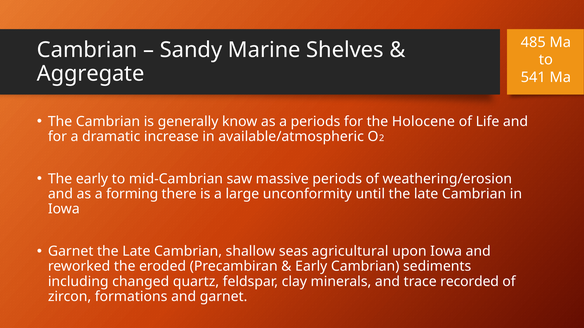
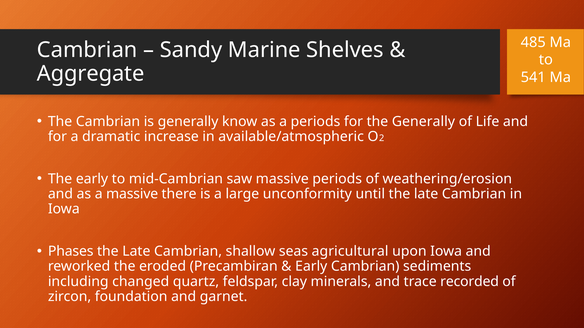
the Holocene: Holocene -> Generally (423, 122)
a forming: forming -> massive (132, 194)
Garnet: Garnet -> Phases (71, 252)
formations: formations -> foundation (131, 297)
